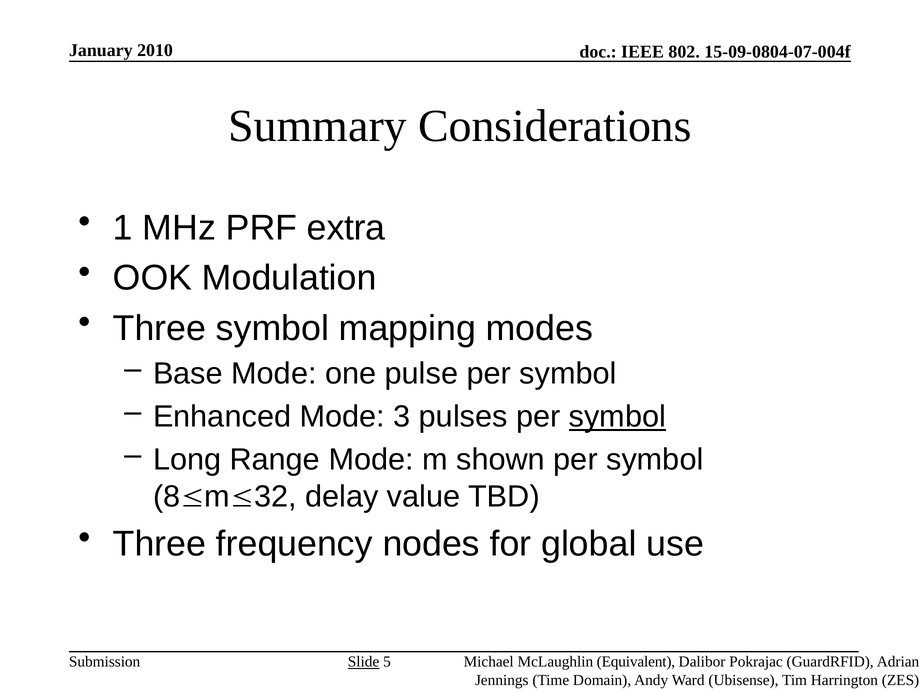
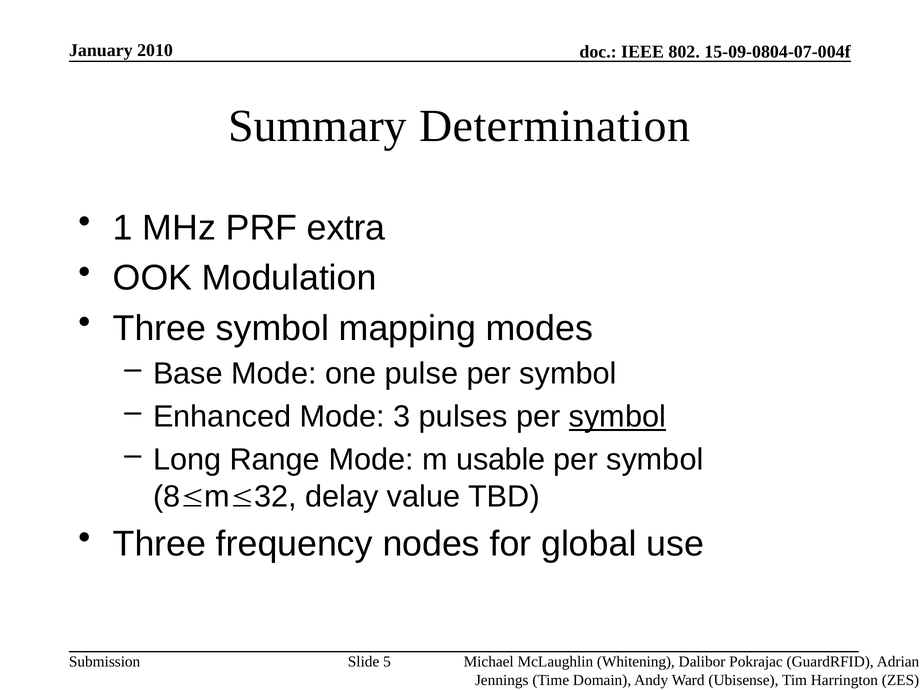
Considerations: Considerations -> Determination (555, 126)
shown: shown -> usable (501, 460)
Slide underline: present -> none (364, 662)
Equivalent: Equivalent -> Whitening (636, 662)
